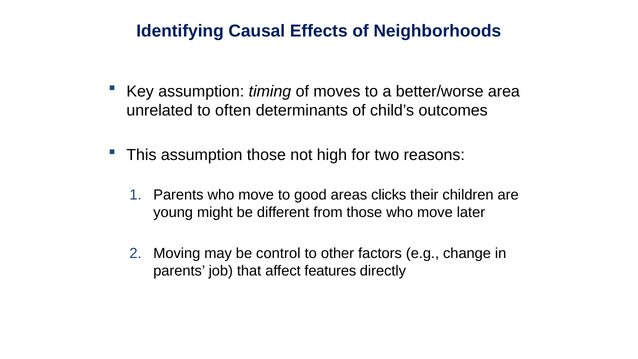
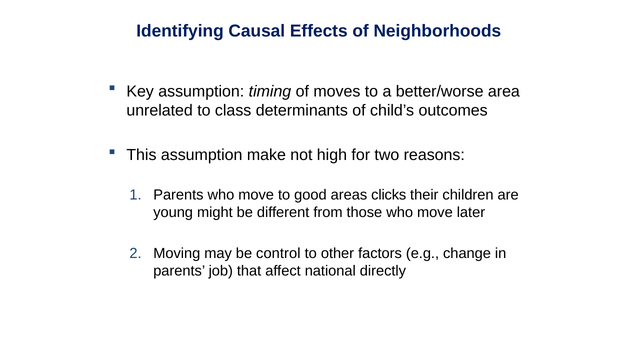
often: often -> class (233, 110)
assumption those: those -> make (266, 155)
features: features -> national (330, 271)
